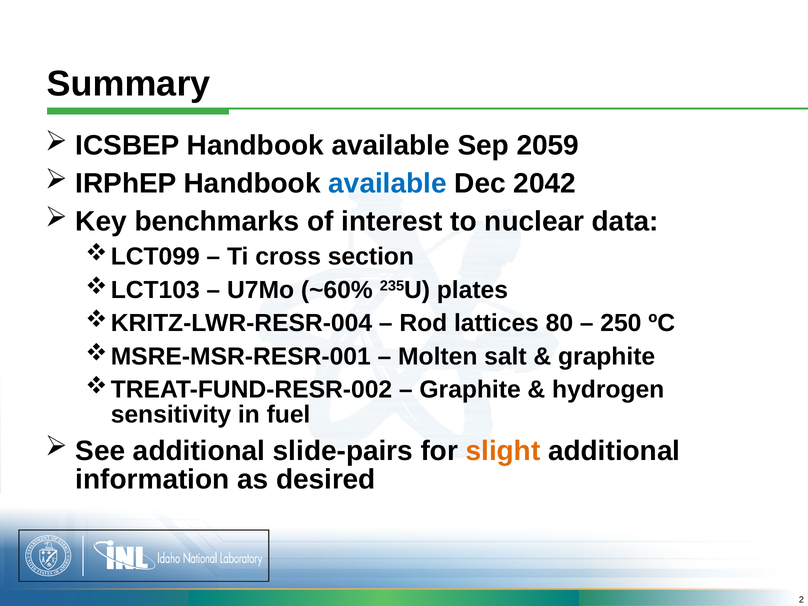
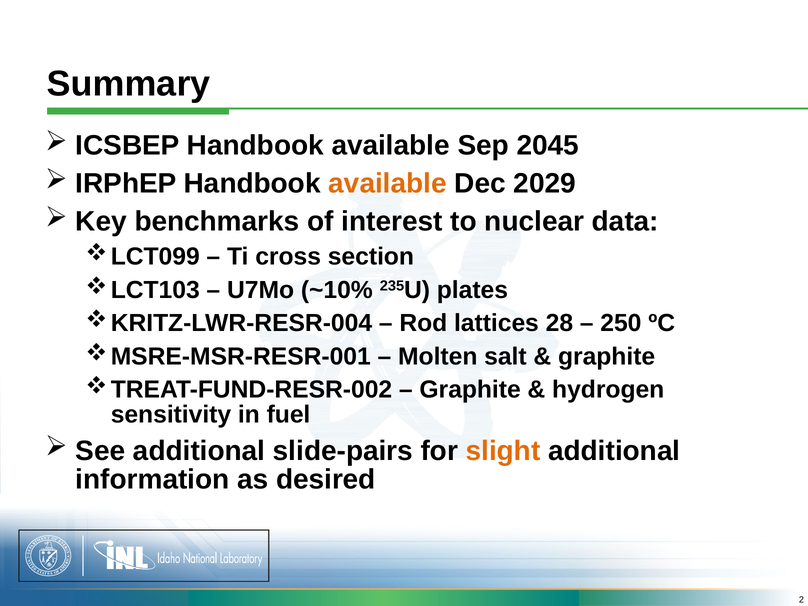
2059: 2059 -> 2045 (548, 146)
available colour: blue -> orange (388, 184)
2042: 2042 -> 2029 (545, 184)
~60%: ~60% -> ~10% (337, 290)
80: 80 -> 28 (559, 323)
